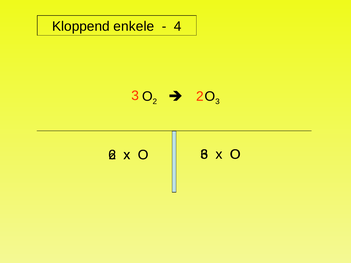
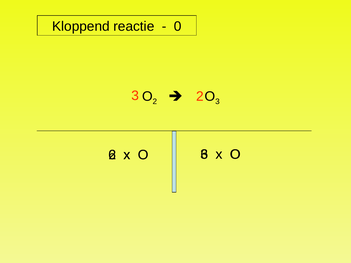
enkele: enkele -> reactie (134, 26)
4: 4 -> 0 (178, 26)
